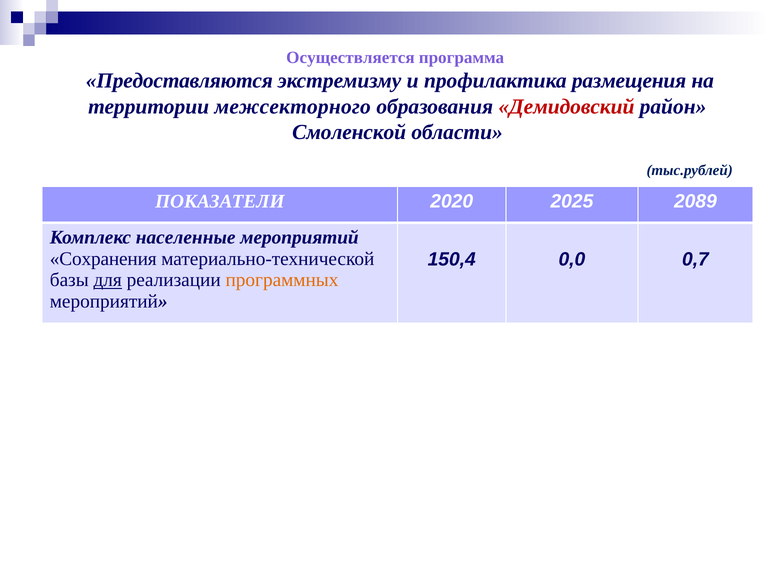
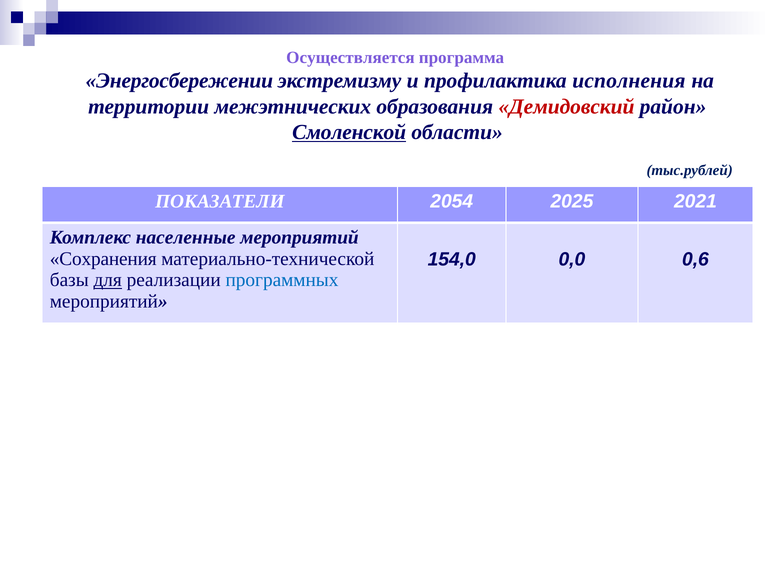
Предоставляются: Предоставляются -> Энергосбережении (179, 81)
размещения: размещения -> исполнения (629, 81)
межсекторного: межсекторного -> межэтнических (293, 107)
Смоленской underline: none -> present (349, 132)
2020: 2020 -> 2054 (452, 202)
2089: 2089 -> 2021 (695, 202)
150,4: 150,4 -> 154,0 (452, 259)
0,7: 0,7 -> 0,6 (695, 259)
программных colour: orange -> blue (282, 280)
